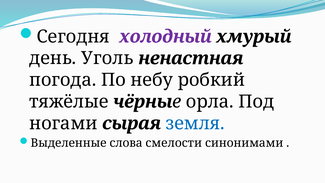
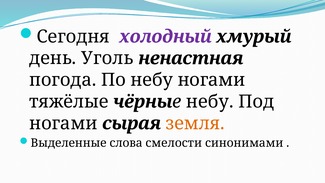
небу робкий: робкий -> ногами (211, 80)
чёрные орла: орла -> небу (210, 102)
земля colour: blue -> orange (195, 123)
